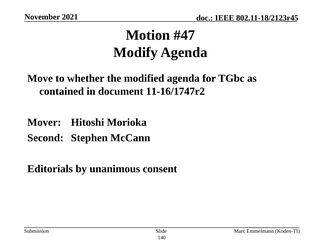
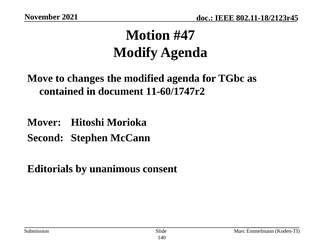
whether: whether -> changes (86, 78)
11-16/1747r2: 11-16/1747r2 -> 11-60/1747r2 (175, 91)
